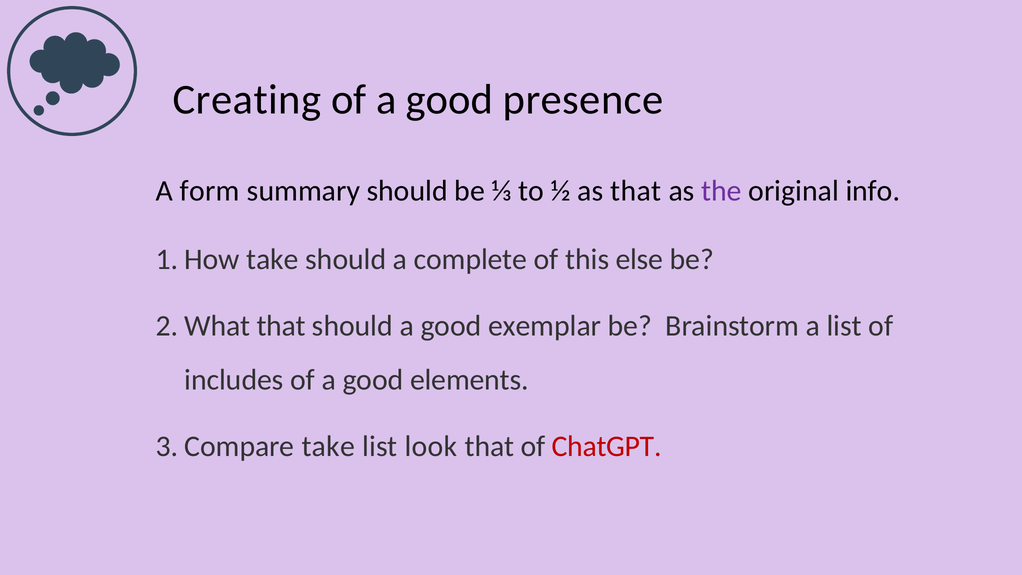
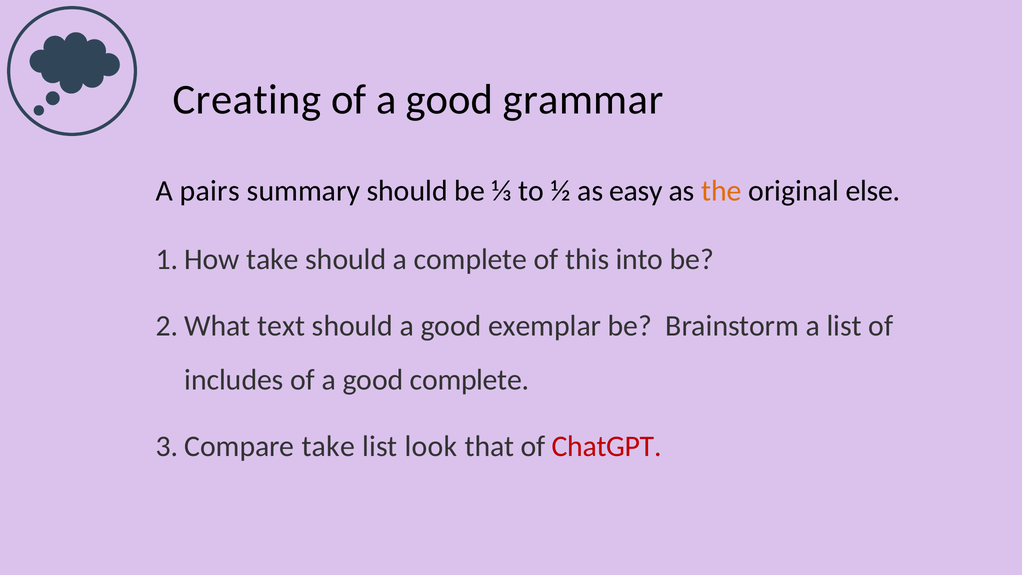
presence: presence -> grammar (583, 100)
form: form -> pairs (210, 191)
as that: that -> easy (636, 191)
the colour: purple -> orange (722, 191)
info: info -> else (873, 191)
else: else -> into (640, 260)
that: that -> text (281, 326)
good elements: elements -> complete (470, 380)
